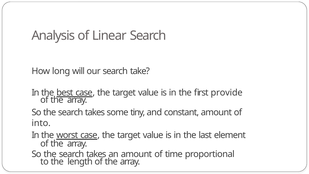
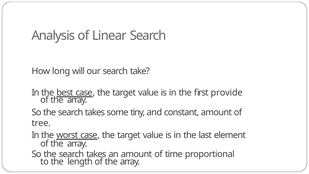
into: into -> tree (41, 123)
